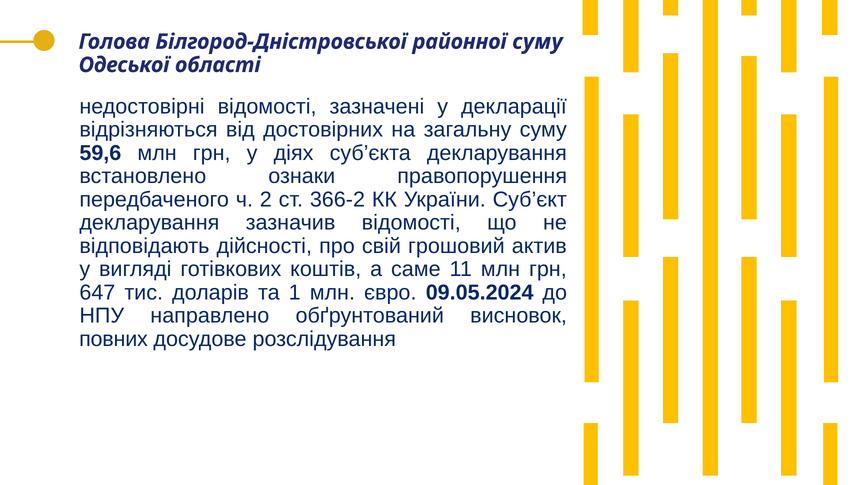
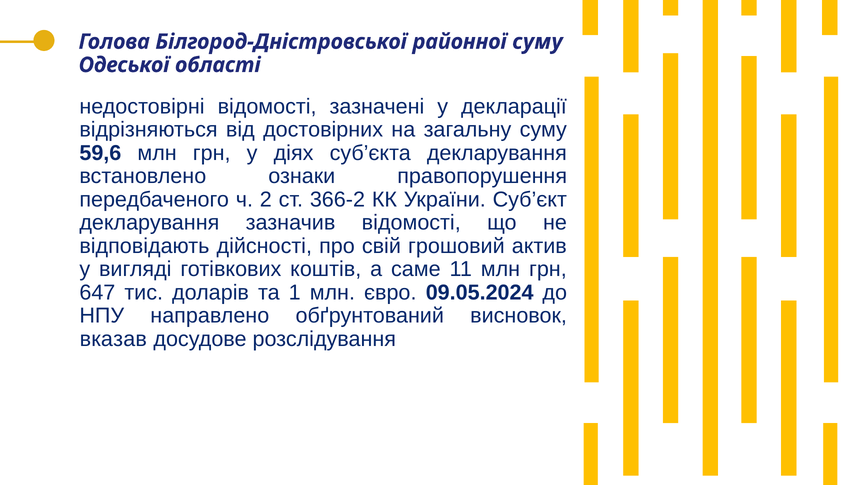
повних: повних -> вказав (113, 339)
